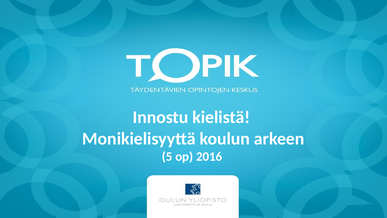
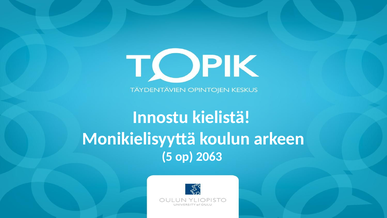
2016: 2016 -> 2063 (209, 156)
